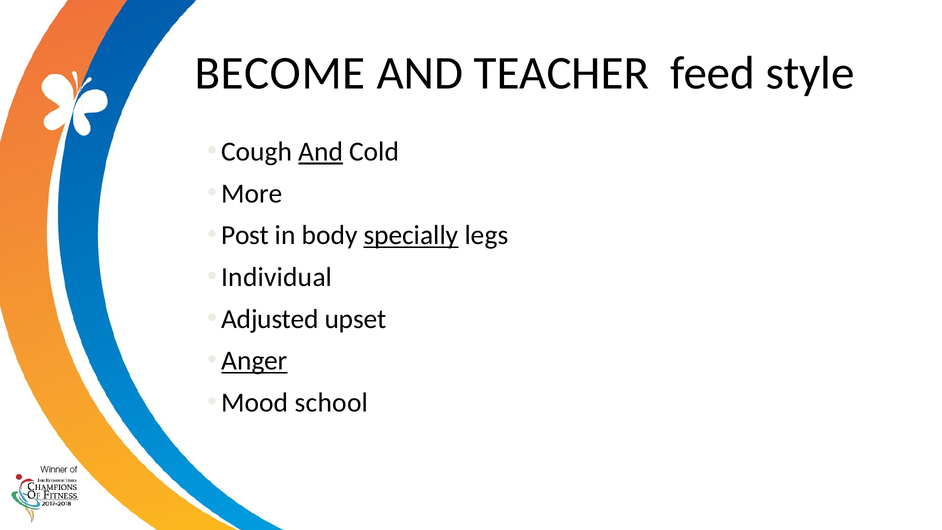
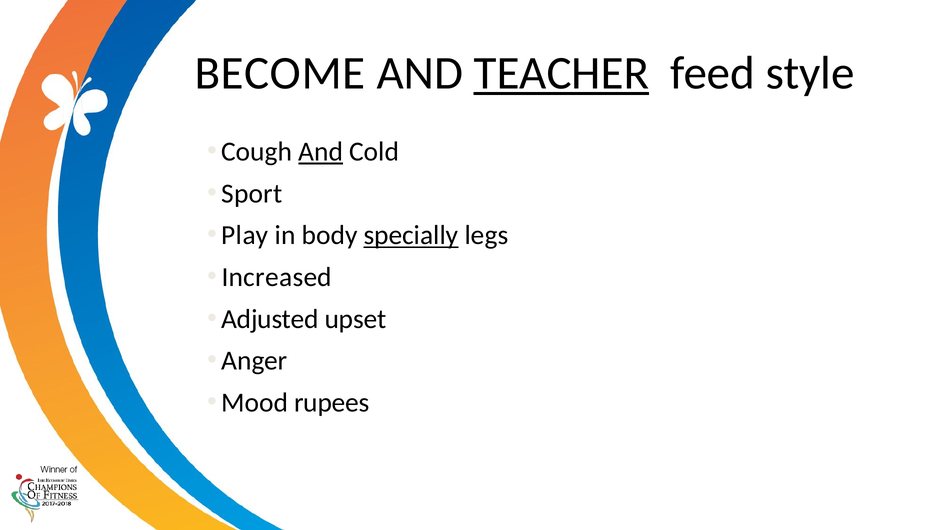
TEACHER underline: none -> present (561, 73)
More: More -> Sport (252, 193)
Post: Post -> Play (245, 235)
Individual: Individual -> Increased (277, 277)
Anger underline: present -> none (254, 361)
school: school -> rupees (332, 403)
